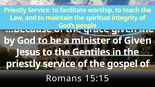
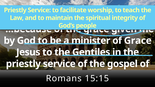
of Given: Given -> Grace (138, 41)
